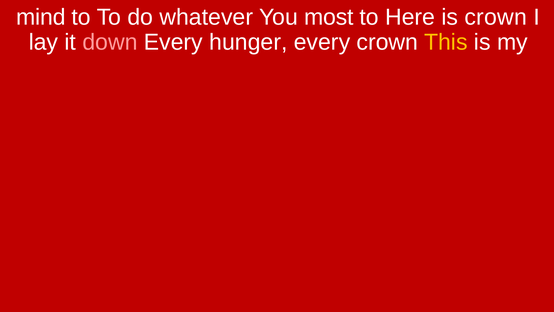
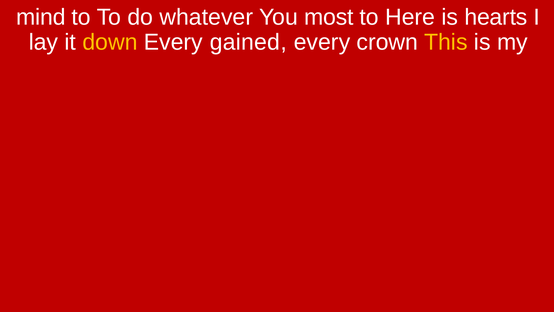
is crown: crown -> hearts (496, 17)
down colour: pink -> yellow (110, 42)
hunger: hunger -> gained (248, 42)
